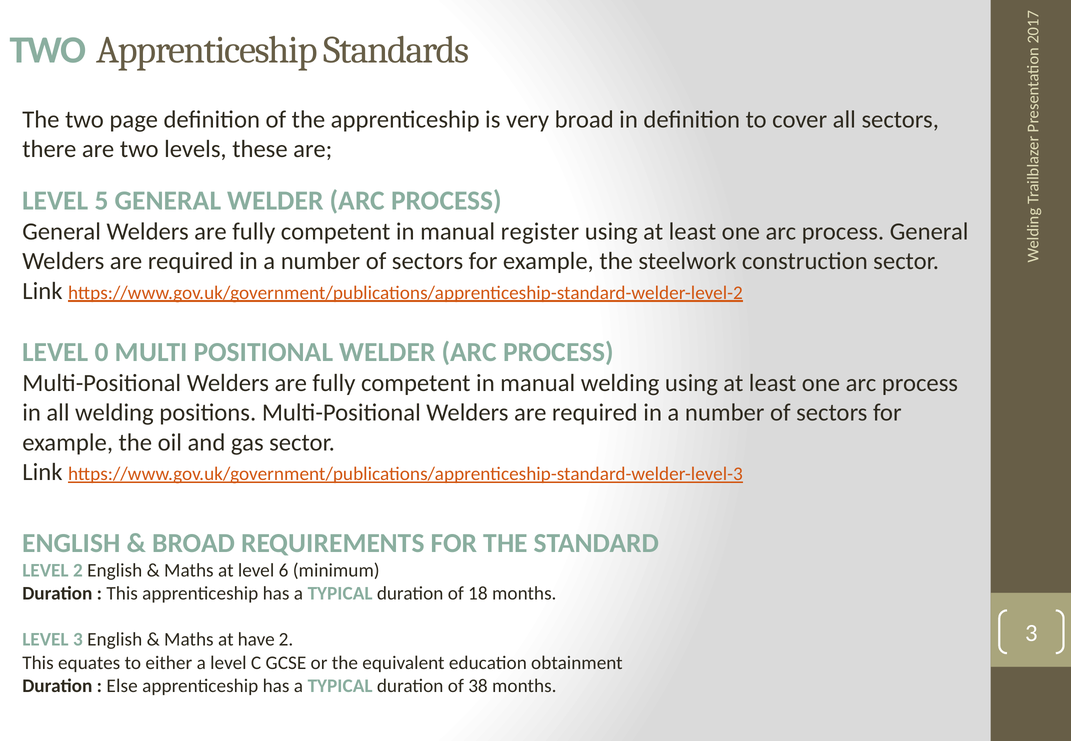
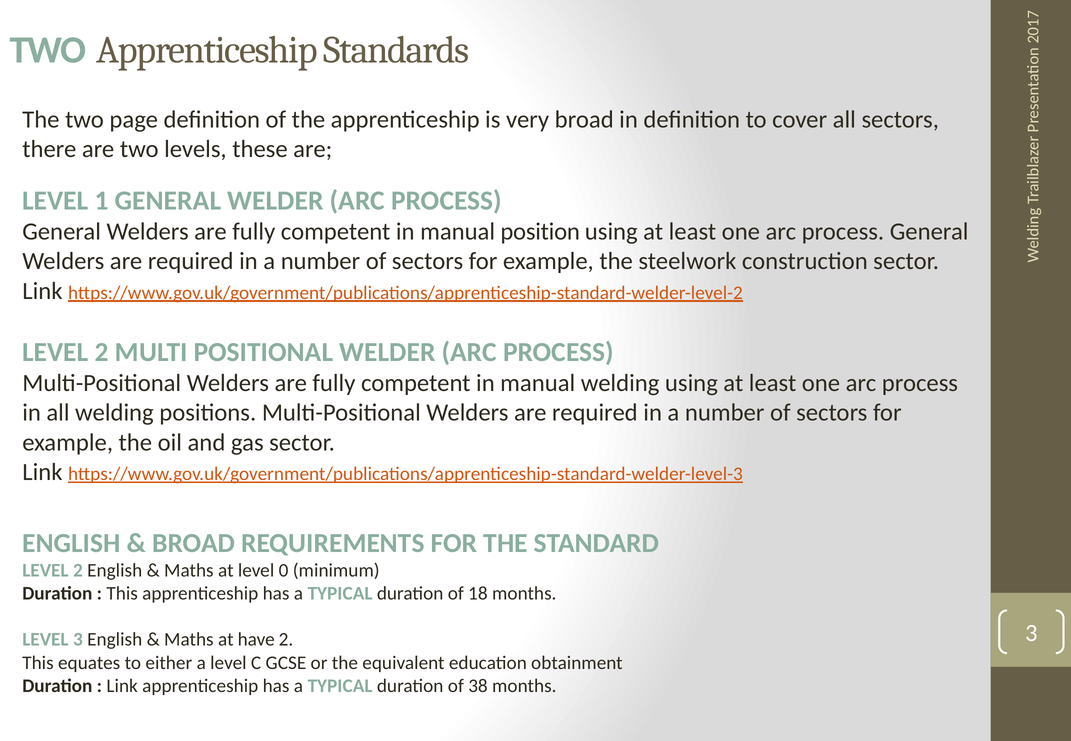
LEVEL 5: 5 -> 1 (102, 201)
register: register -> position (540, 232)
0: 0 -> 2 (102, 352)
level 6: 6 -> 0 (284, 571)
Else: Else -> Link (122, 686)
